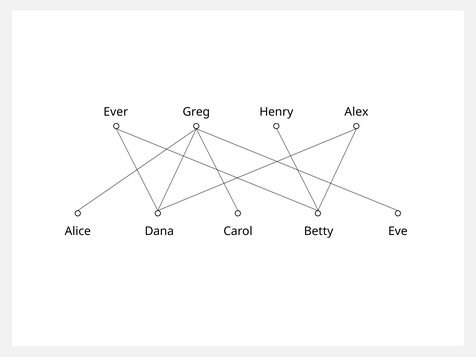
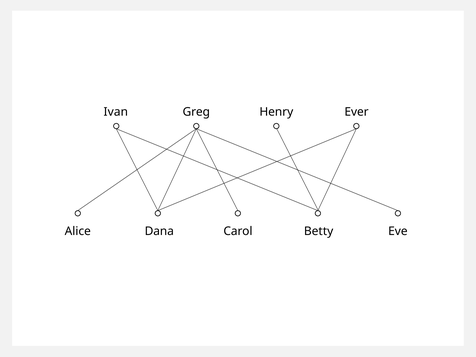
Ever: Ever -> Ivan (116, 112)
Alex: Alex -> Ever (357, 112)
